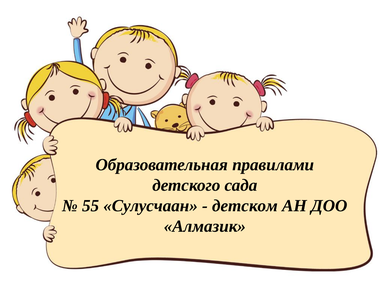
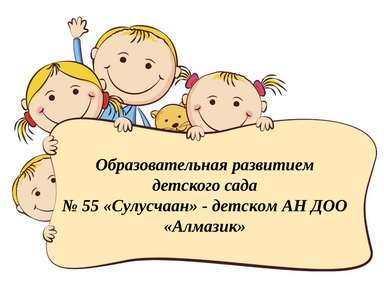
правилами: правилами -> развитием (273, 165)
